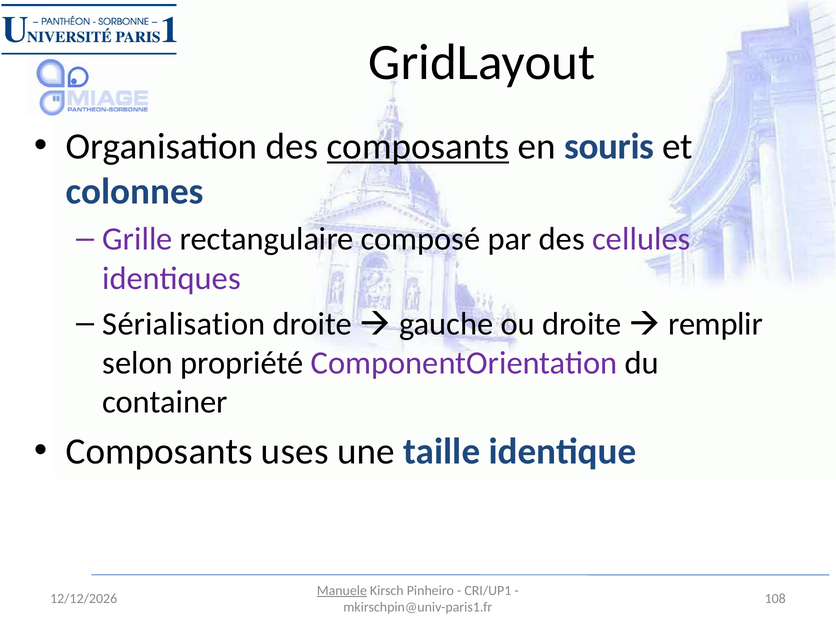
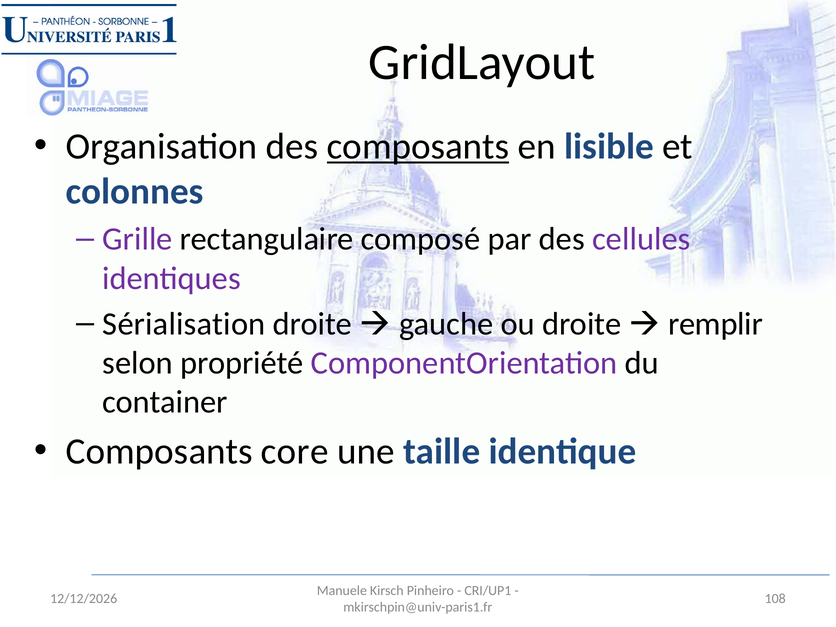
souris: souris -> lisible (609, 147)
uses: uses -> core (295, 451)
Manuele underline: present -> none (342, 590)
